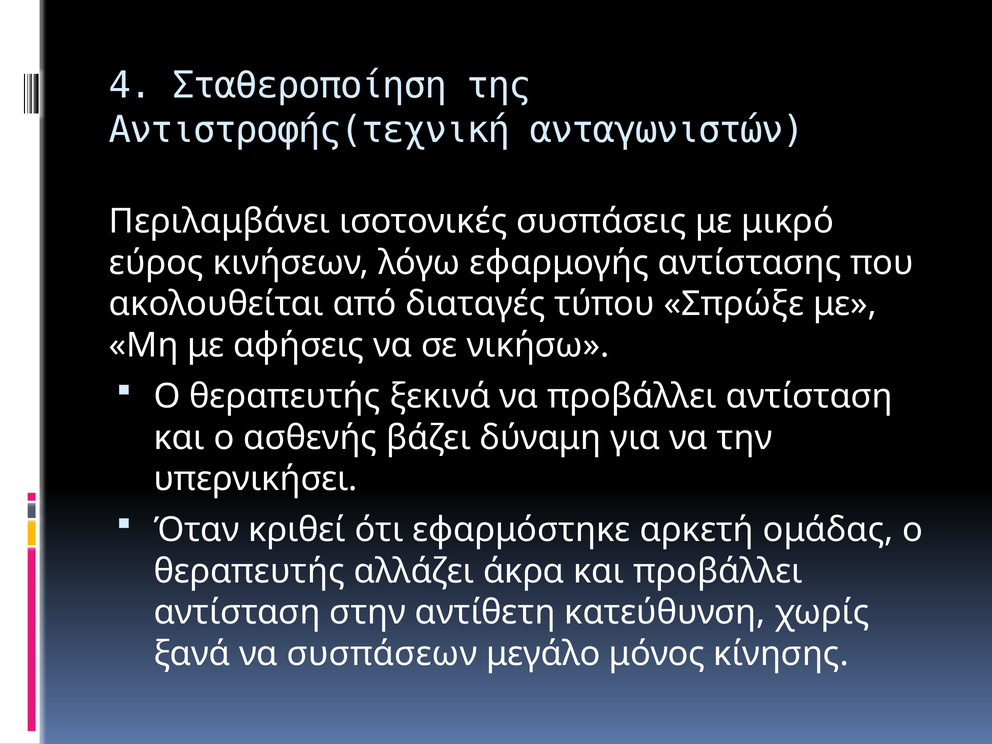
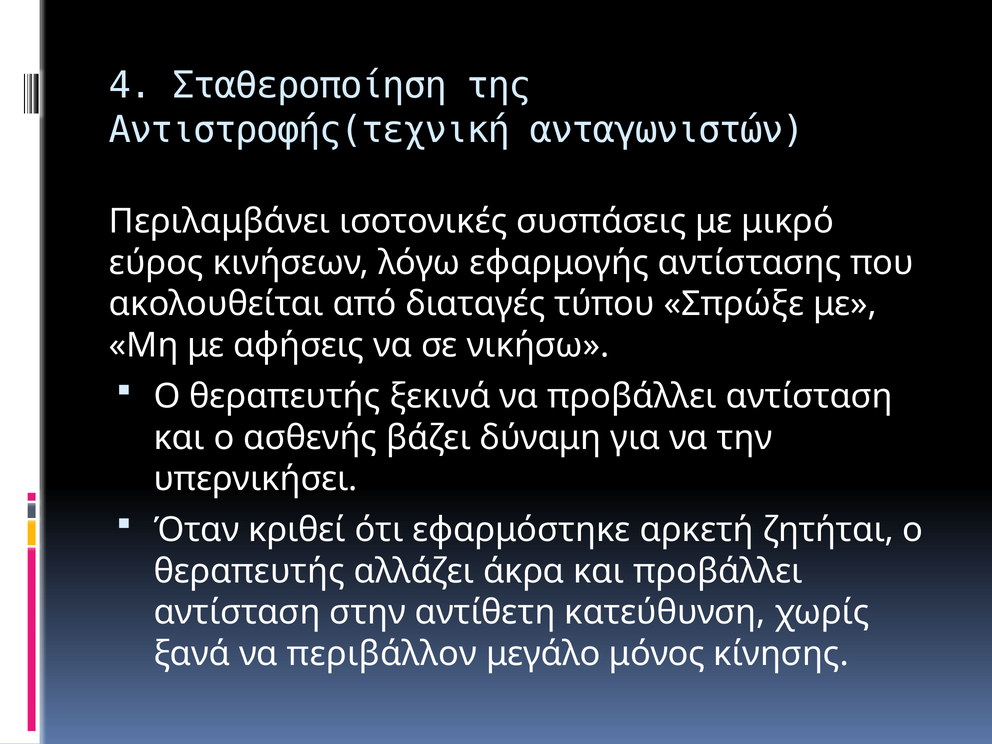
ομάδας: ομάδας -> ζητήται (828, 530)
συσπάσεων: συσπάσεων -> περιβάλλον (382, 654)
